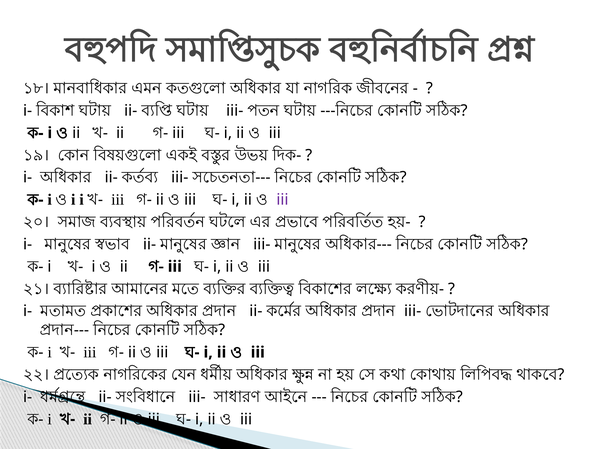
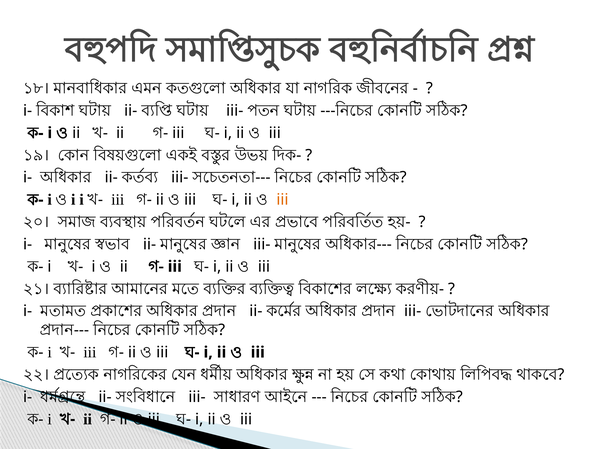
iii colour: purple -> orange (282, 200)
